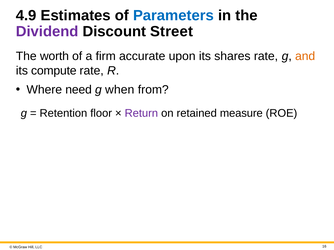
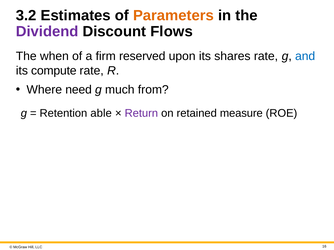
4.9: 4.9 -> 3.2 (26, 15)
Parameters colour: blue -> orange (173, 15)
Street: Street -> Flows (172, 31)
worth: worth -> when (54, 56)
accurate: accurate -> reserved (142, 56)
and colour: orange -> blue (305, 56)
when: when -> much (120, 90)
floor: floor -> able (101, 113)
